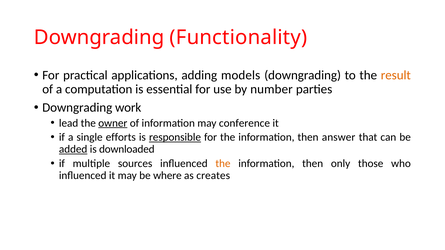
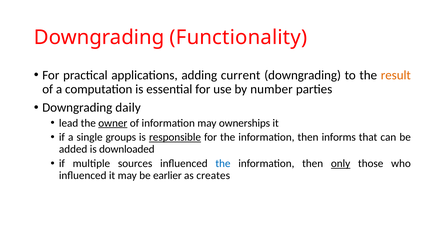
models: models -> current (241, 75)
work: work -> daily (128, 108)
conference: conference -> ownerships (245, 123)
efforts: efforts -> groups (121, 137)
answer: answer -> informs (339, 137)
added underline: present -> none (73, 150)
the colour: orange -> blue (223, 164)
only underline: none -> present (341, 164)
where: where -> earlier (167, 176)
